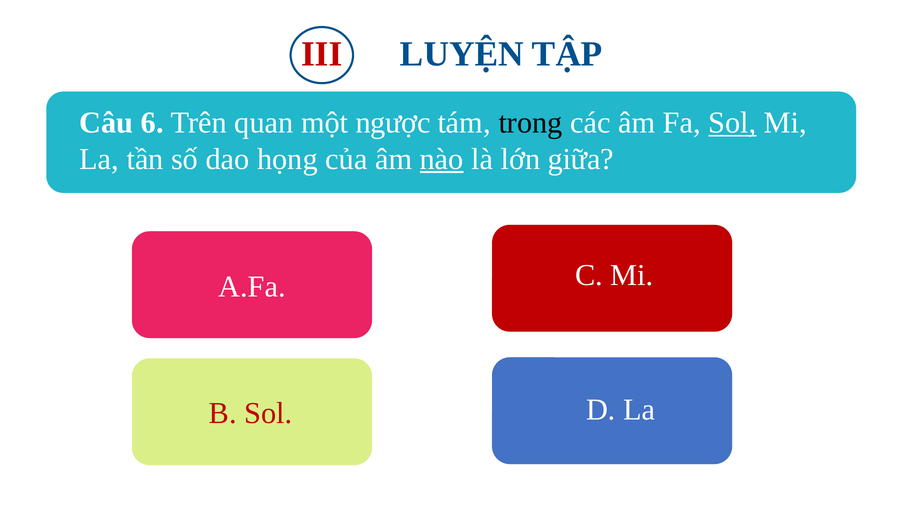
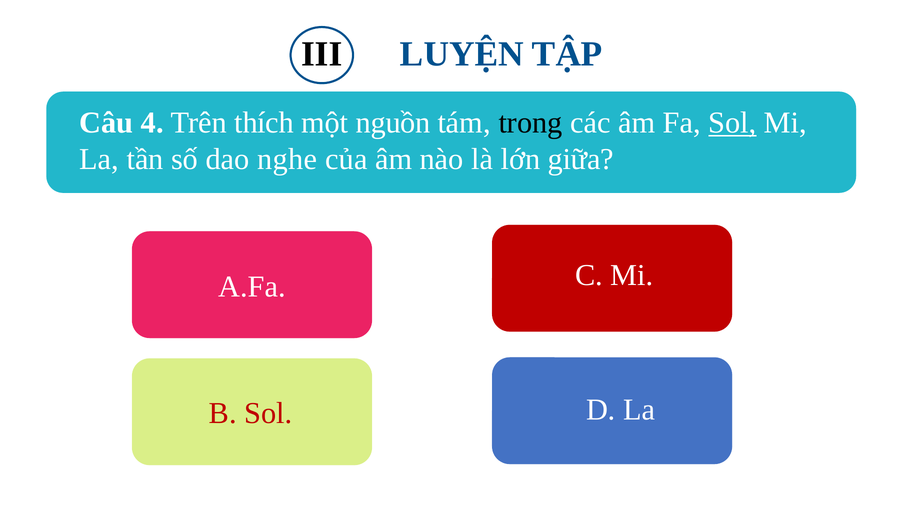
III colour: red -> black (322, 54)
6: 6 -> 4 (152, 123)
quan: quan -> thích (264, 123)
ngược: ngược -> nguồn (393, 123)
họng: họng -> nghe (287, 159)
nào underline: present -> none (442, 159)
